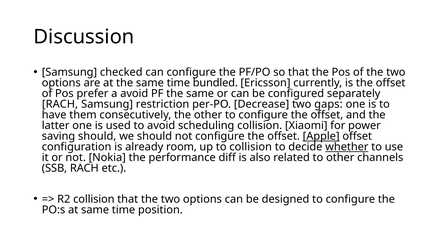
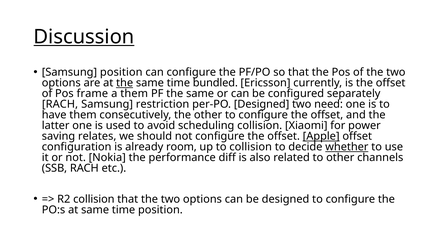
Discussion underline: none -> present (84, 37)
Samsung checked: checked -> position (121, 72)
the underline: none -> present (125, 83)
prefer: prefer -> frame (92, 94)
a avoid: avoid -> them (134, 94)
per-PO Decrease: Decrease -> Designed (262, 105)
gaps: gaps -> need (329, 105)
saving should: should -> relates (97, 137)
